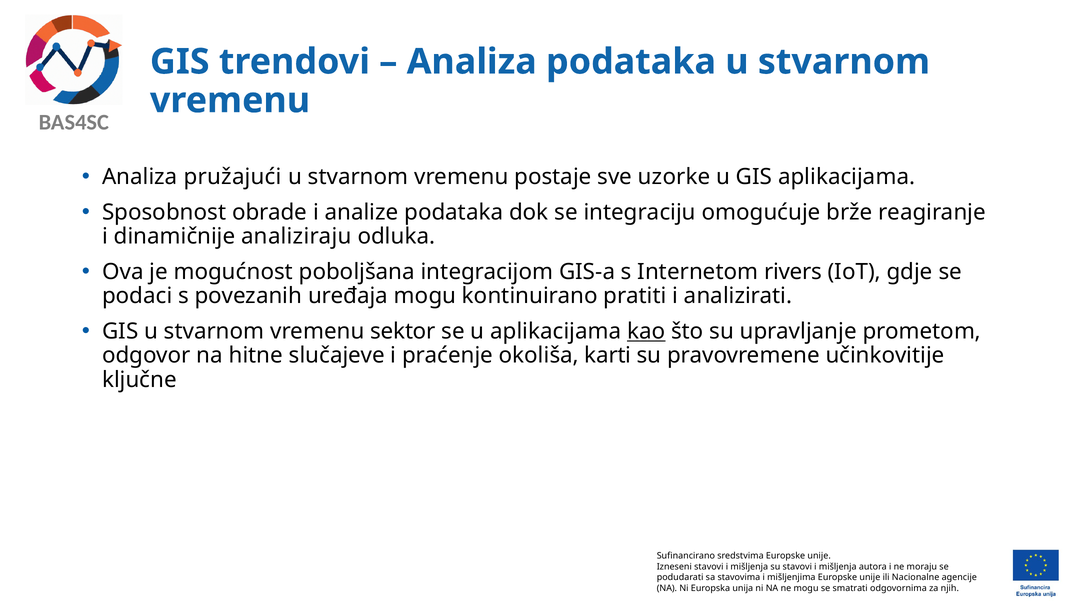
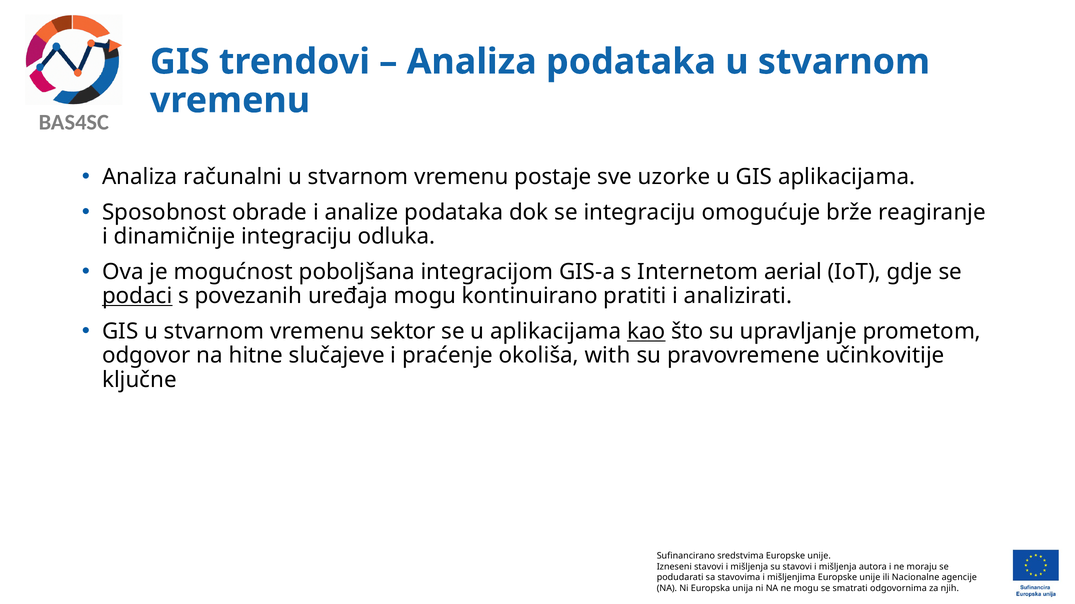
pružajući: pružajući -> računalni (233, 177)
dinamičnije analiziraju: analiziraju -> integraciju (297, 237)
rivers: rivers -> aerial (793, 272)
podaci underline: none -> present (137, 296)
karti: karti -> with (608, 356)
